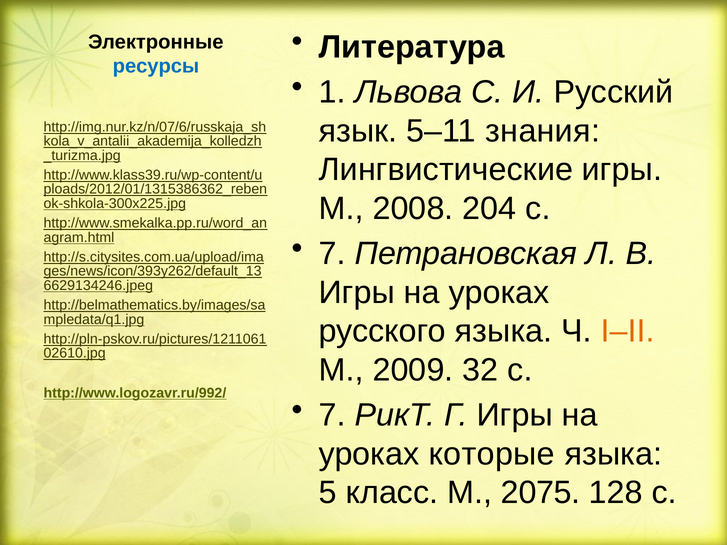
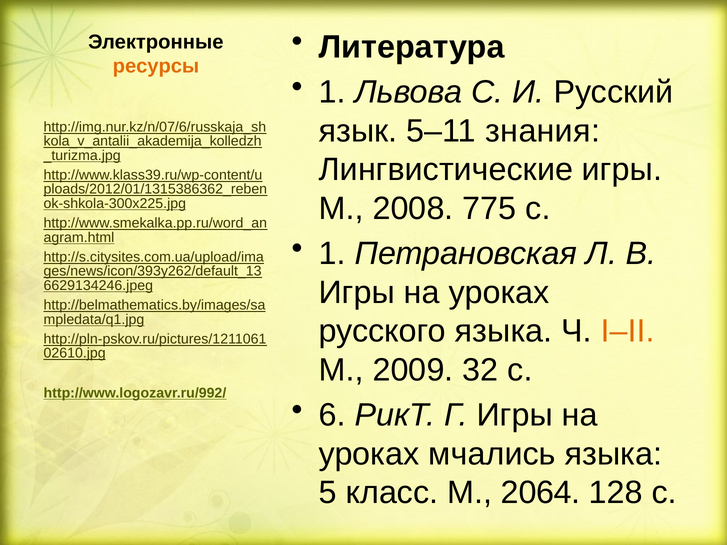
ресурсы colour: blue -> orange (156, 66)
204: 204 -> 775 (489, 209)
7: 7 -> 1 (332, 254)
7: 7 -> 6 (332, 415)
которые: которые -> мчались (492, 454)
2075: 2075 -> 2064 (541, 493)
